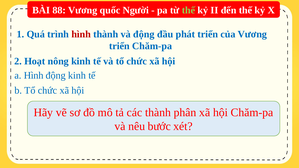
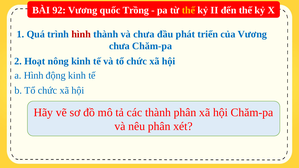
88: 88 -> 92 (59, 10)
Người: Người -> Trồng (136, 10)
thế colour: light green -> yellow (188, 10)
và động: động -> chưa (144, 34)
triển: triển -> chưa (119, 46)
nêu bước: bước -> phân (159, 126)
